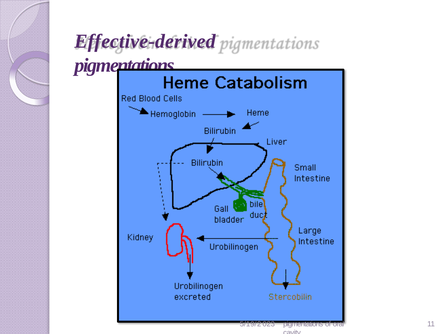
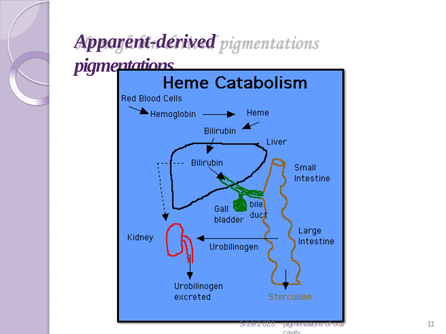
Effective-derived: Effective-derived -> Apparent-derived (145, 42)
